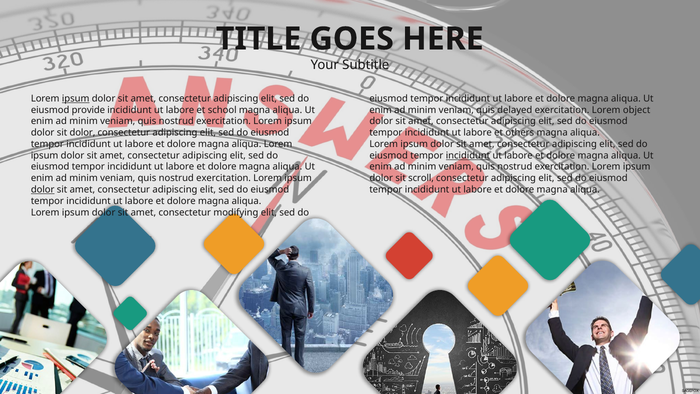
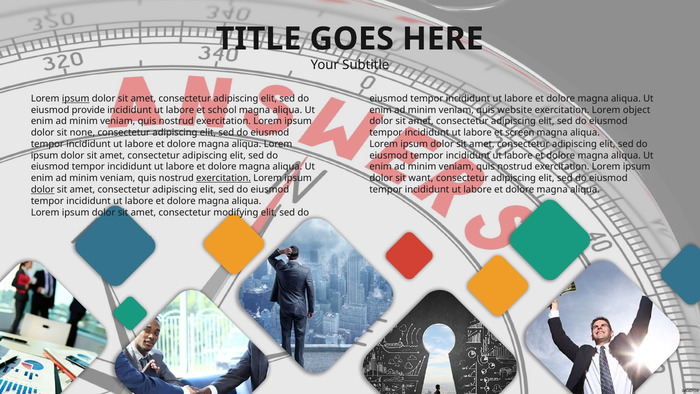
delayed: delayed -> website (515, 110)
sit dolor: dolor -> none (82, 133)
others: others -> screen (520, 133)
incididunt underline: present -> none (468, 155)
exercitation underline: none -> present (224, 178)
scroll: scroll -> want (421, 178)
